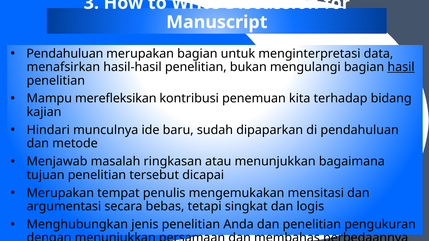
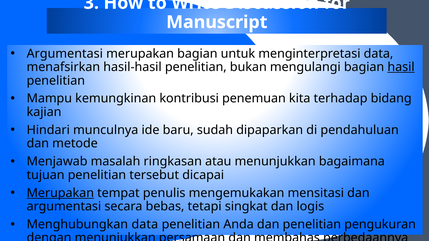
Pendahuluan: Pendahuluan -> Argumentasi (65, 54)
merefleksikan: merefleksikan -> kemungkinan (116, 99)
Merupakan underline: none -> present (60, 193)
Menghubungkan jenis: jenis -> data (145, 225)
